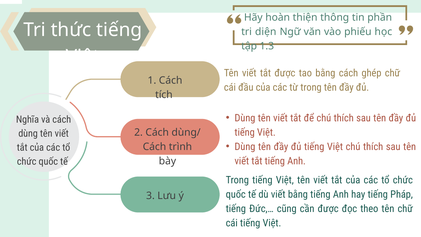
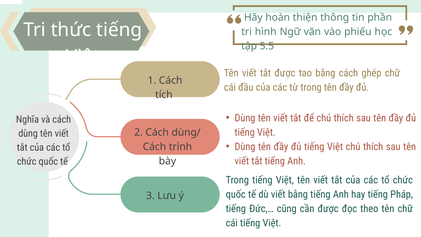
diện: diện -> hình (266, 32)
1.3: 1.3 -> 5.5 (267, 46)
